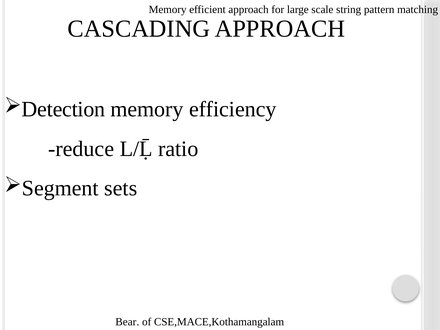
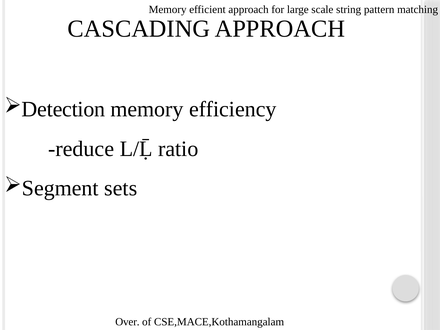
Bear: Bear -> Over (127, 322)
